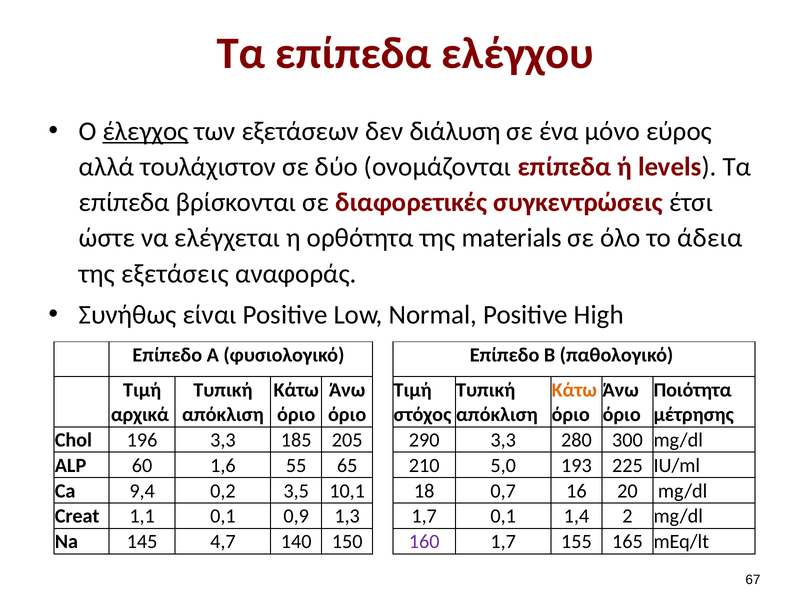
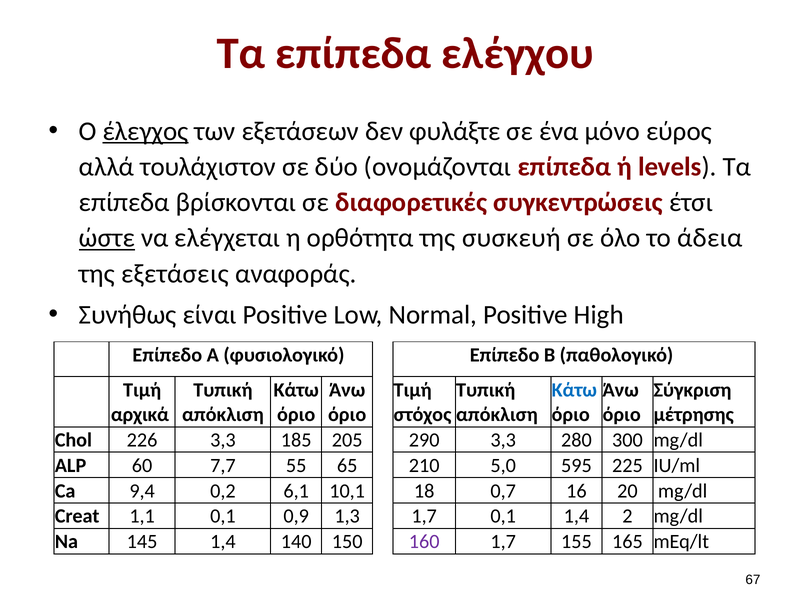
διάλυση: διάλυση -> φυλάξτε (455, 131)
ώστε underline: none -> present (107, 238)
materials: materials -> συσκευή (511, 238)
Κάτω colour: orange -> blue (574, 390)
Ποιότητα: Ποιότητα -> Σύγκριση (693, 390)
196: 196 -> 226 (142, 440)
1,6: 1,6 -> 7,7 (223, 465)
193: 193 -> 595 (576, 465)
3,5: 3,5 -> 6,1 (296, 491)
145 4,7: 4,7 -> 1,4 (223, 541)
